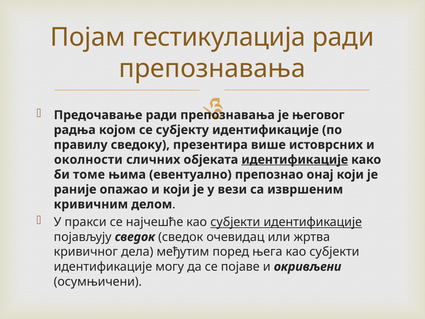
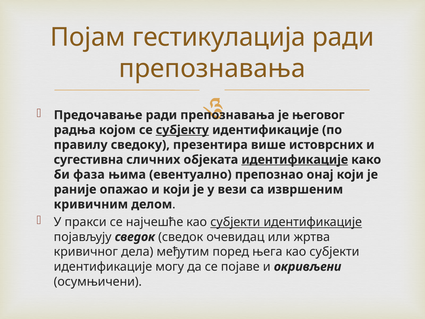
субјекту underline: none -> present (182, 130)
околности: околности -> сугестивна (88, 160)
томе: томе -> фаза (89, 174)
